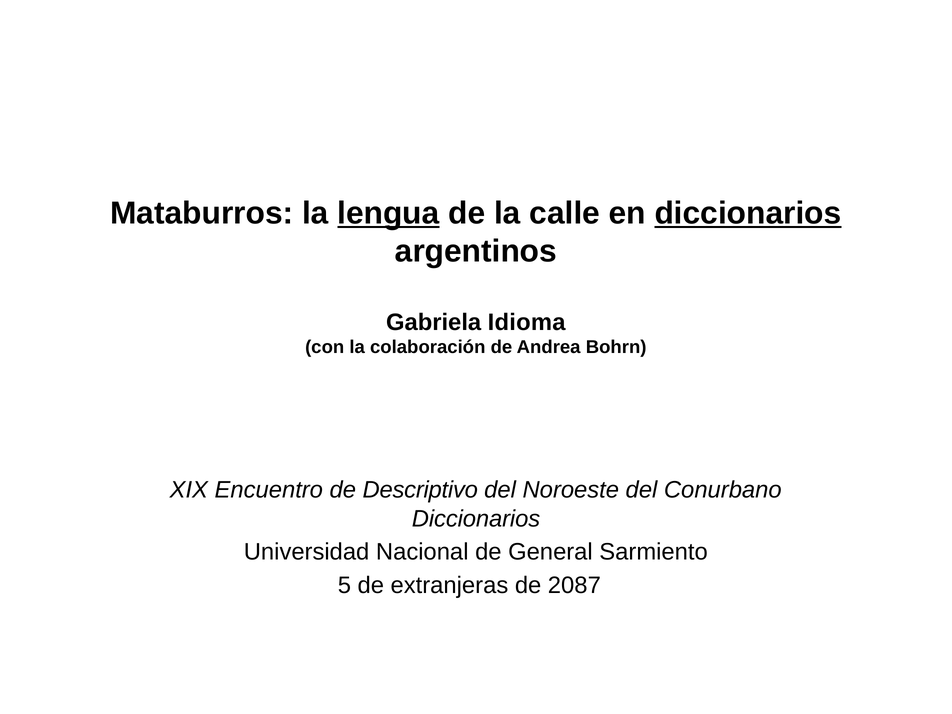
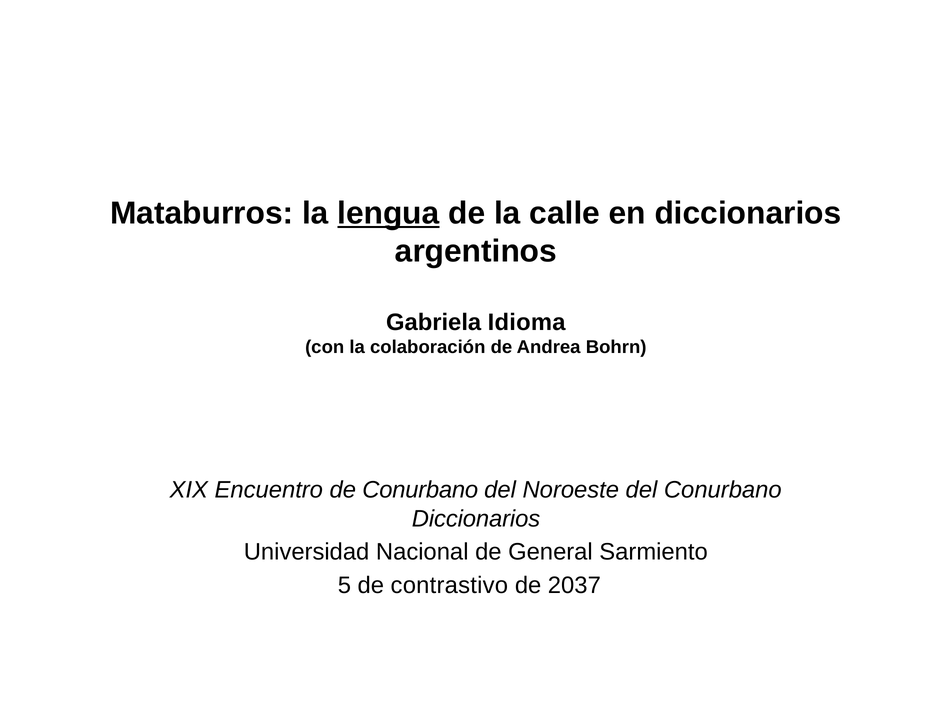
diccionarios underline: present -> none (748, 213)
de Descriptivo: Descriptivo -> Conurbano (420, 490)
extranjeras: extranjeras -> contrastivo (449, 585)
2087: 2087 -> 2037 (574, 585)
